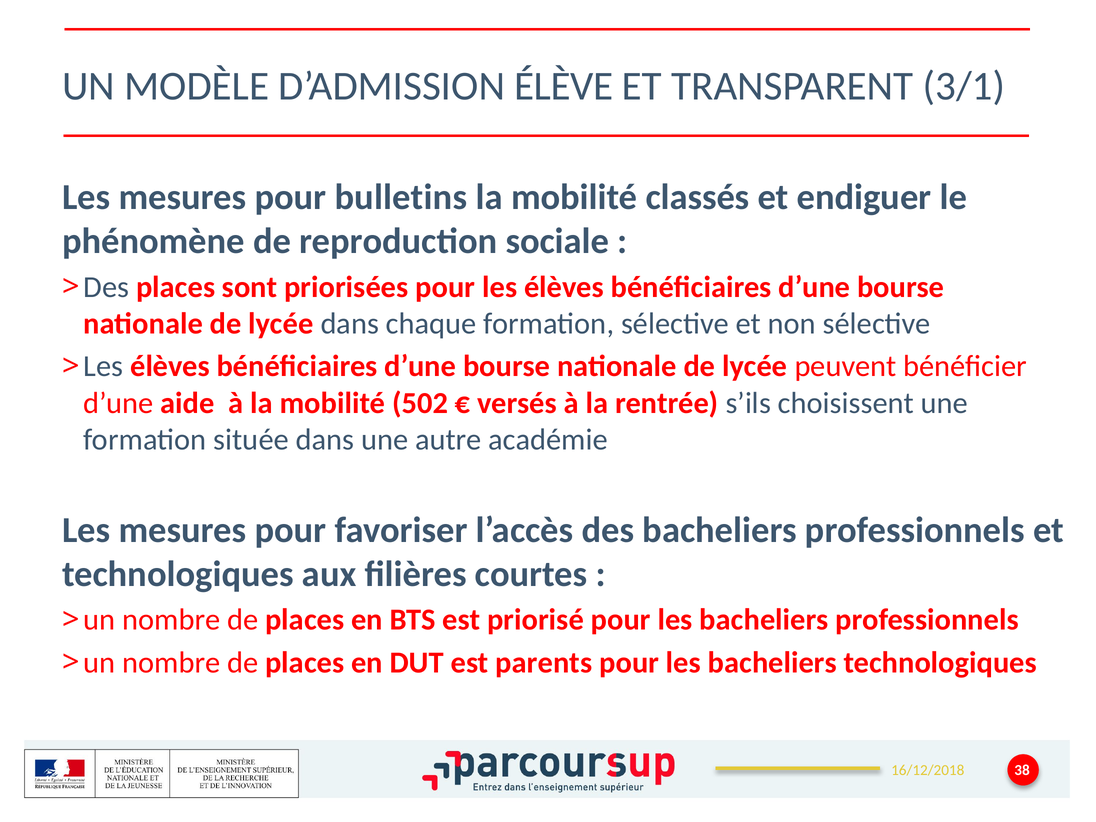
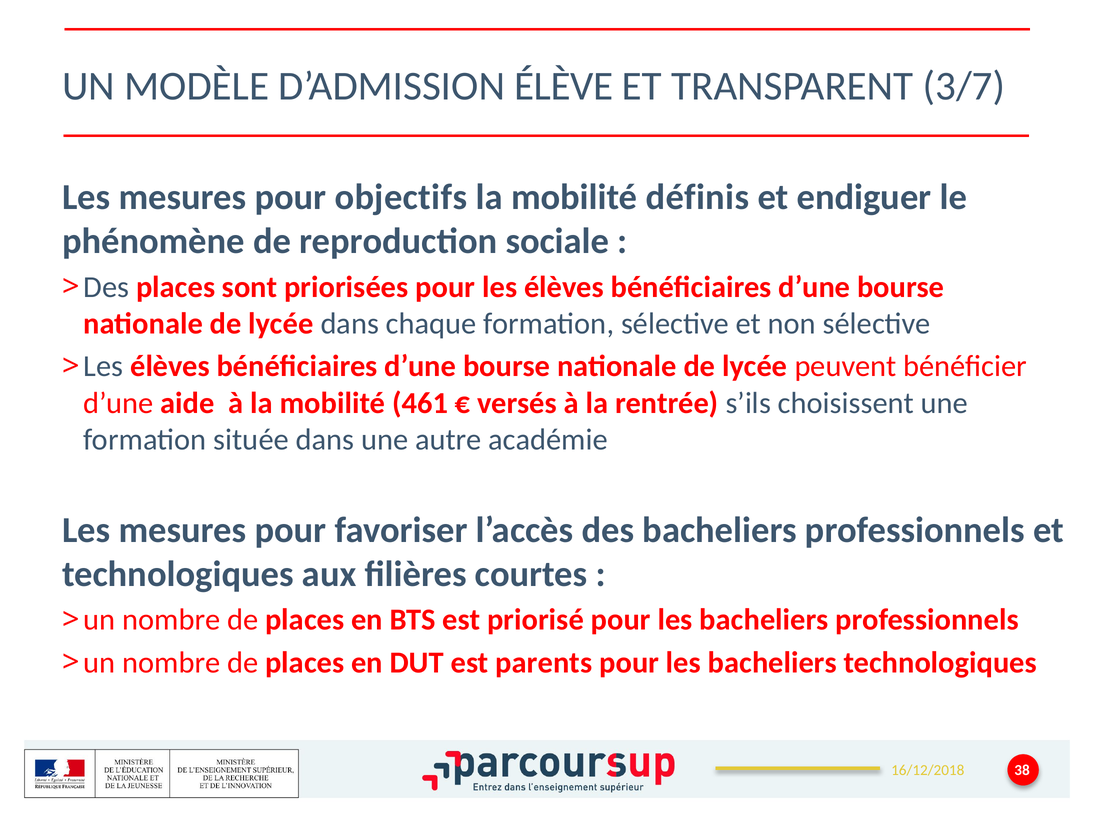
3/1: 3/1 -> 3/7 (964, 86)
bulletins: bulletins -> objectifs (401, 197)
classés: classés -> définis (697, 197)
502: 502 -> 461 (420, 403)
